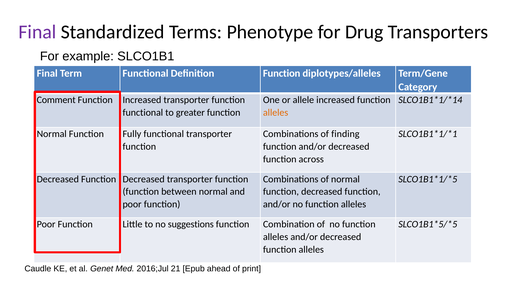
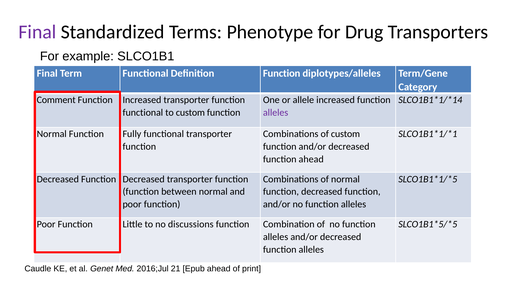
to greater: greater -> custom (190, 113)
alleles colour: orange -> purple (276, 113)
of finding: finding -> custom (346, 134)
function across: across -> ahead (311, 159)
suggestions: suggestions -> discussions (191, 224)
